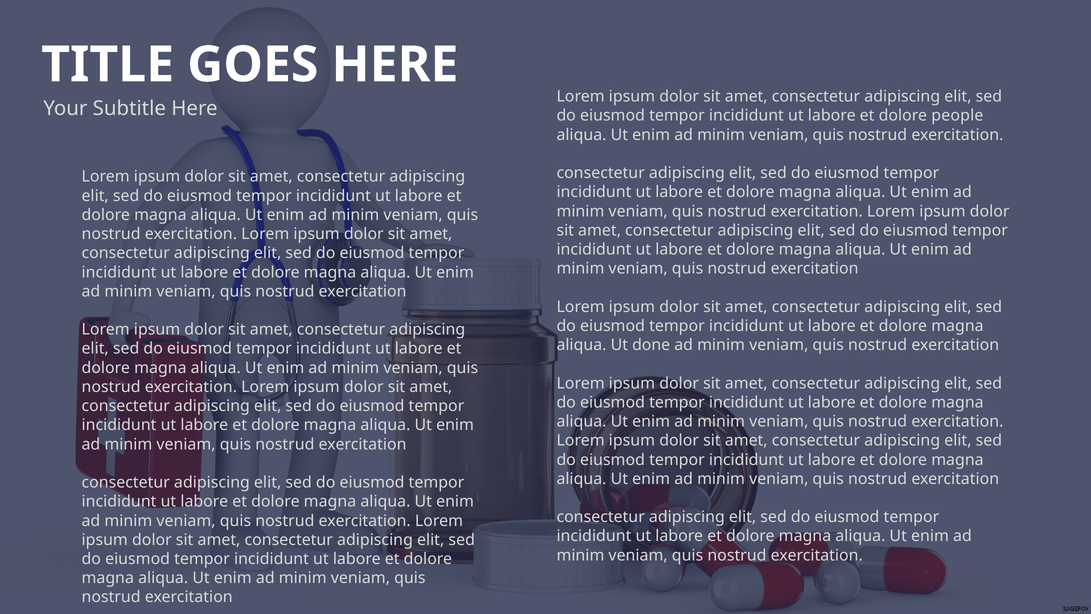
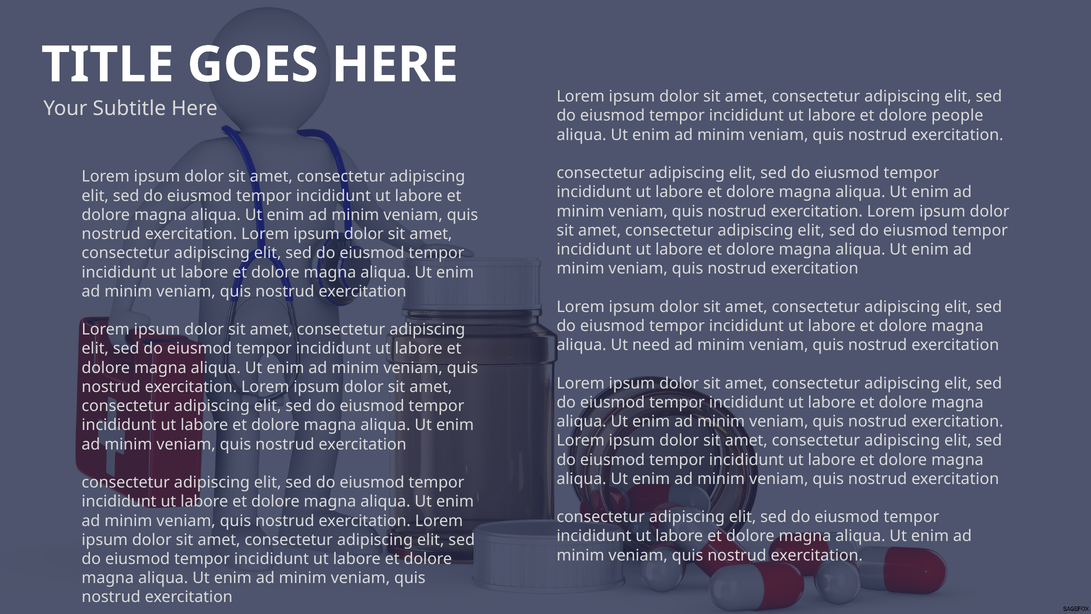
done: done -> need (651, 345)
